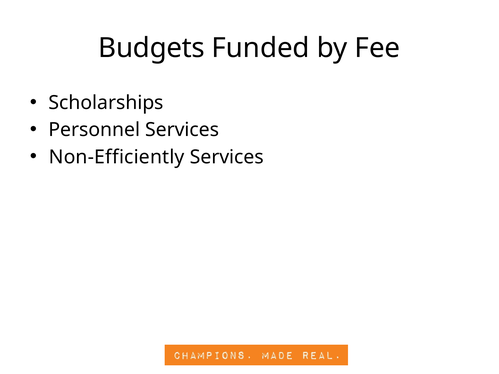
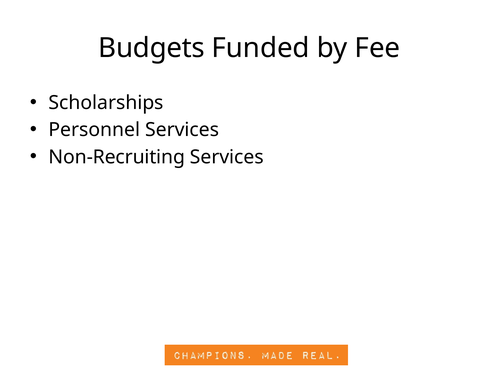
Non-Efficiently: Non-Efficiently -> Non-Recruiting (117, 157)
